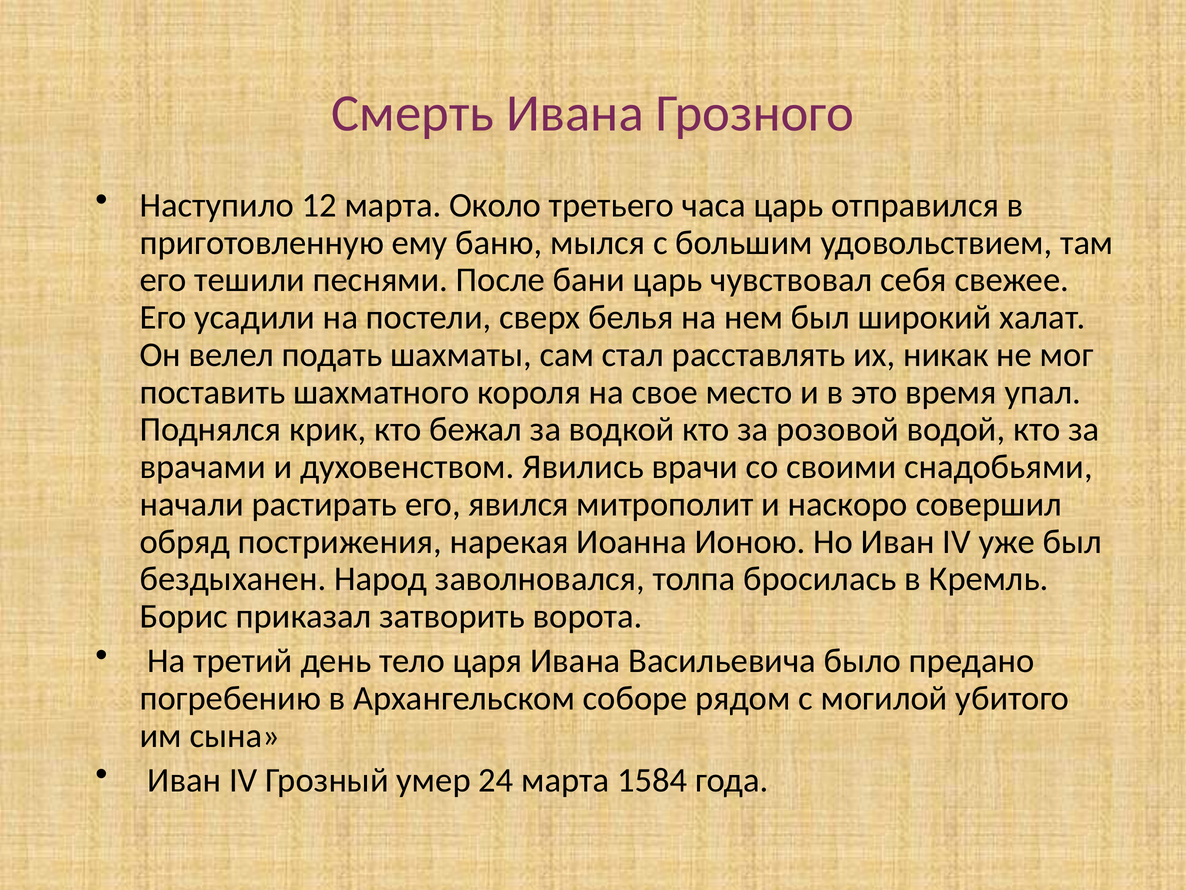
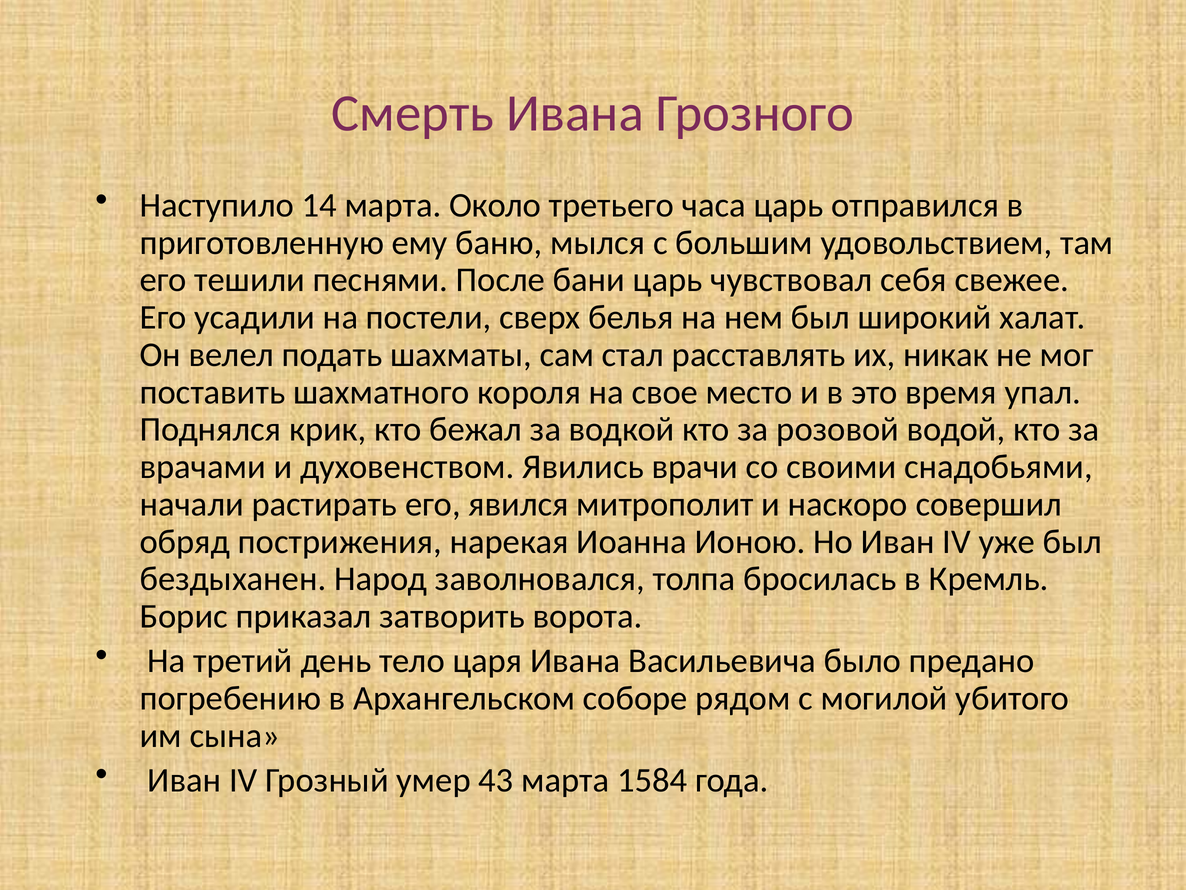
12: 12 -> 14 (319, 205)
24: 24 -> 43 (496, 780)
